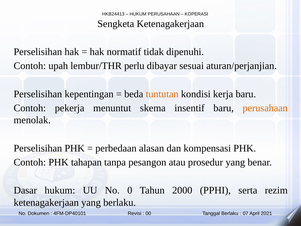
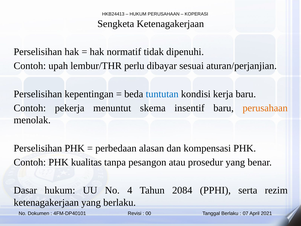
tuntutan colour: orange -> blue (162, 94)
tahapan: tahapan -> kualitas (86, 162)
0: 0 -> 4 (130, 190)
2000: 2000 -> 2084 (182, 190)
